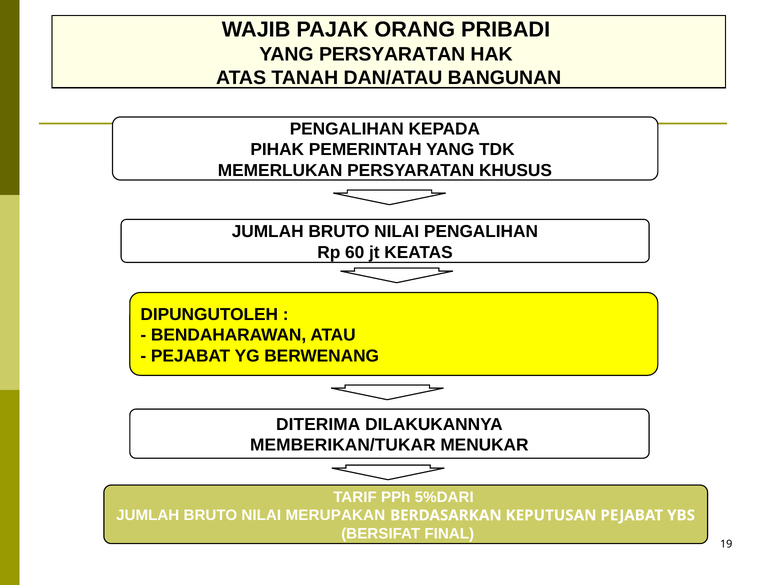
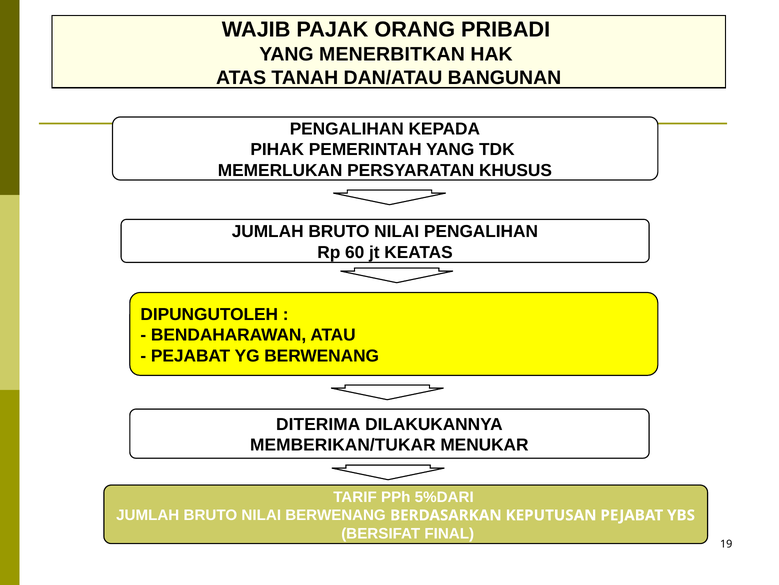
YANG PERSYARATAN: PERSYARATAN -> MENERBITKAN (392, 54)
NILAI MERUPAKAN: MERUPAKAN -> BERWENANG (336, 515)
